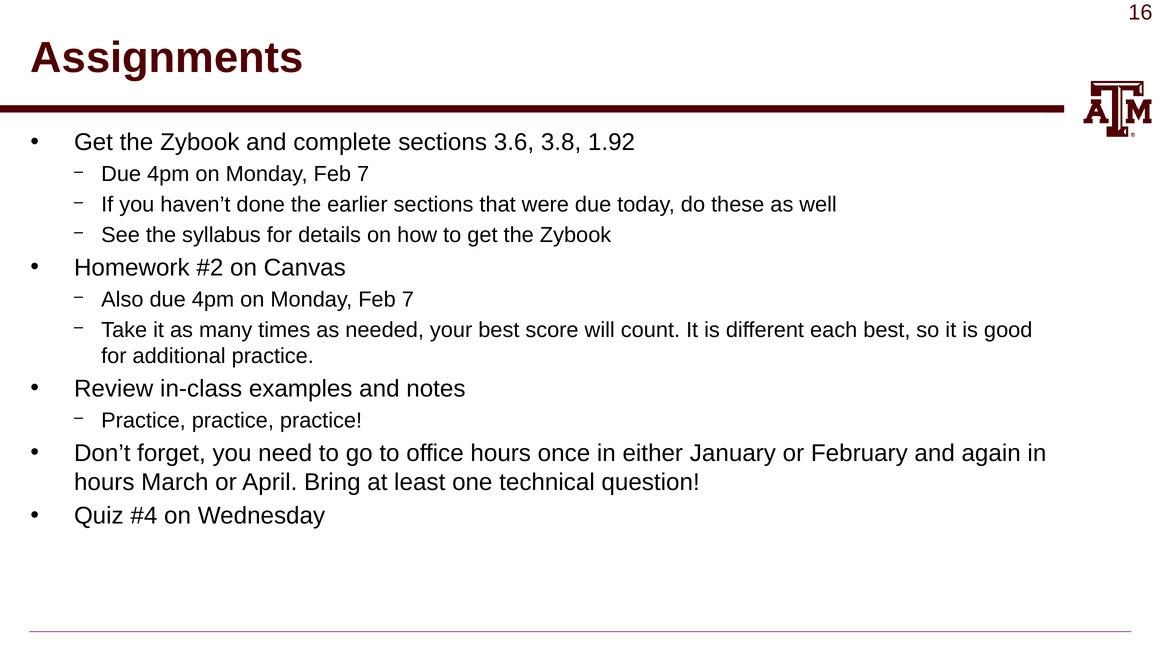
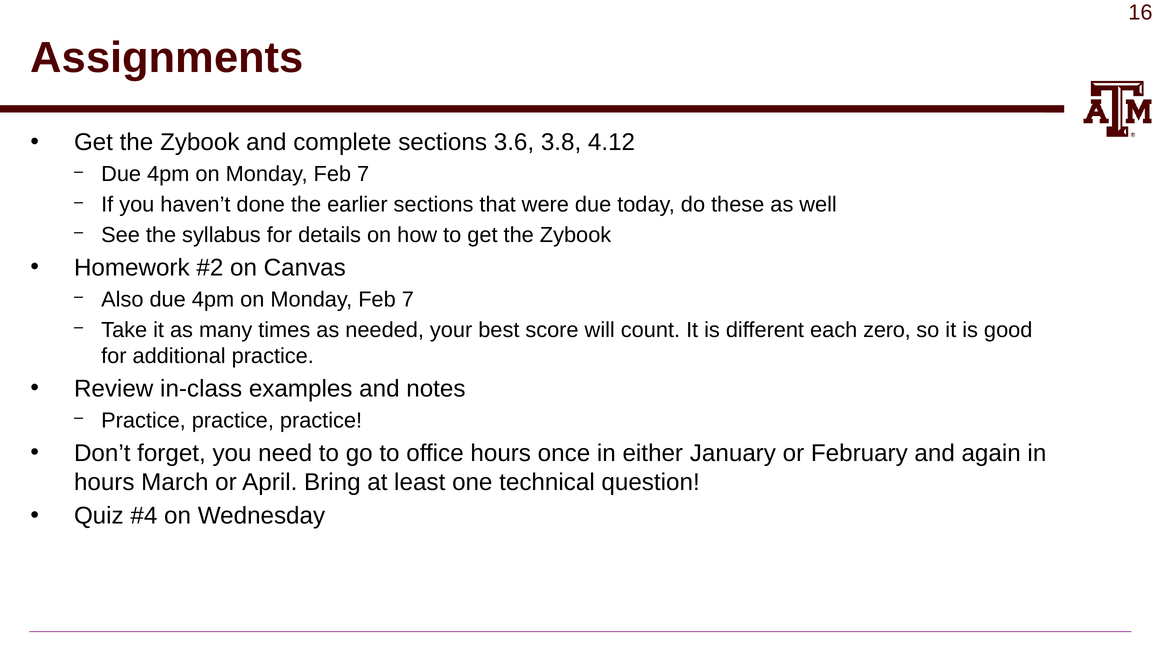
1.92: 1.92 -> 4.12 (612, 142)
each best: best -> zero (887, 330)
